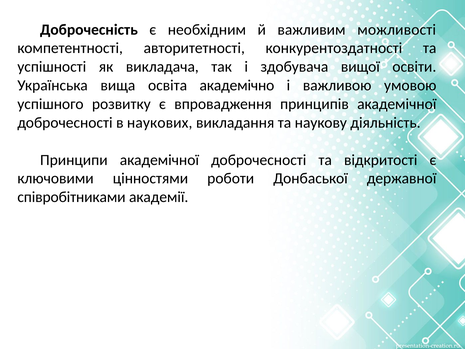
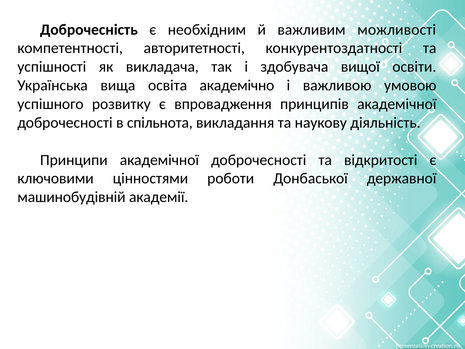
наукових: наукових -> спільнота (160, 123)
співробітниками: співробітниками -> машинобудівній (71, 197)
